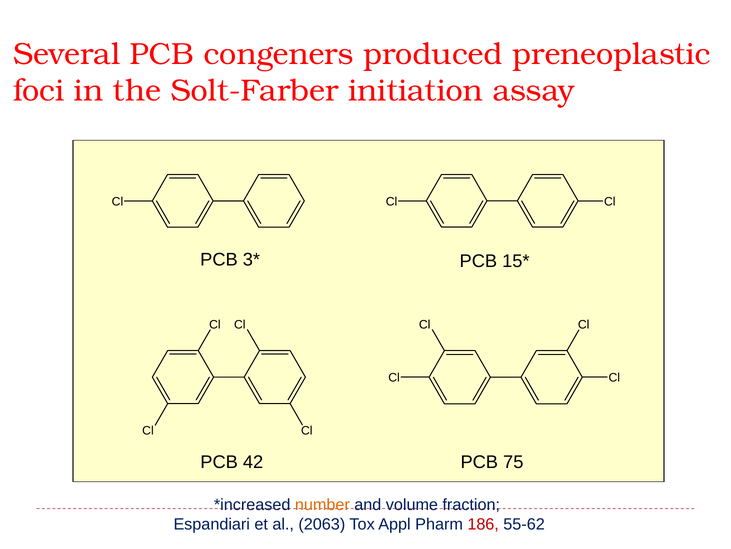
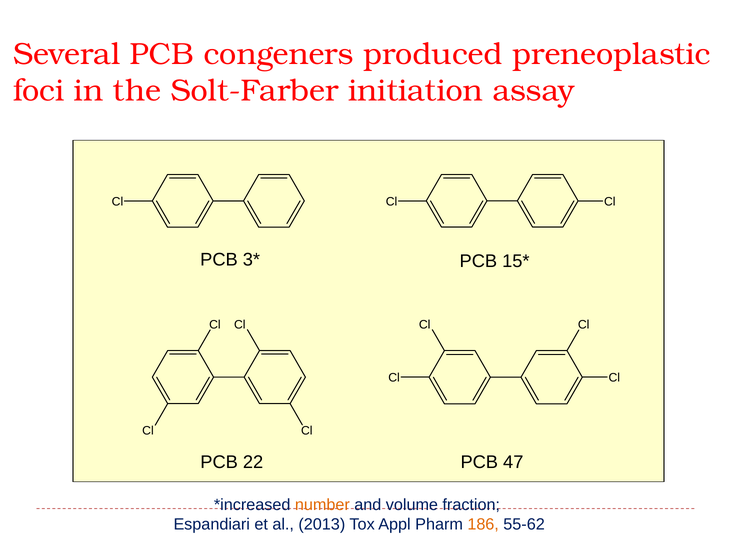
42: 42 -> 22 (253, 462)
75: 75 -> 47 (513, 462)
2063: 2063 -> 2013 (322, 524)
186 colour: red -> orange (483, 524)
